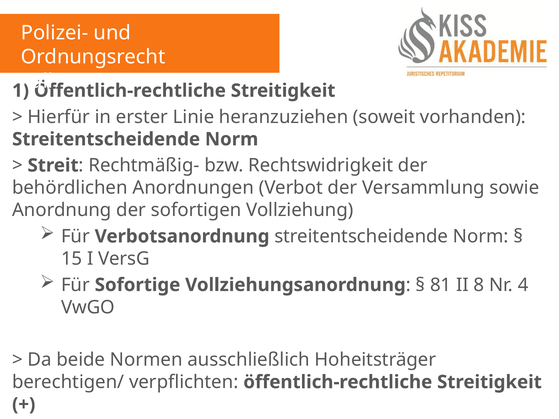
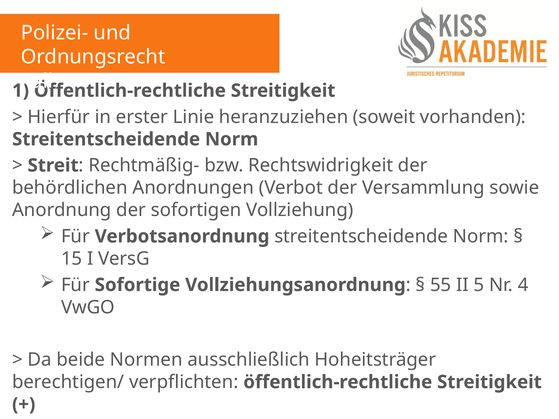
81: 81 -> 55 (441, 285)
8: 8 -> 5 (479, 285)
